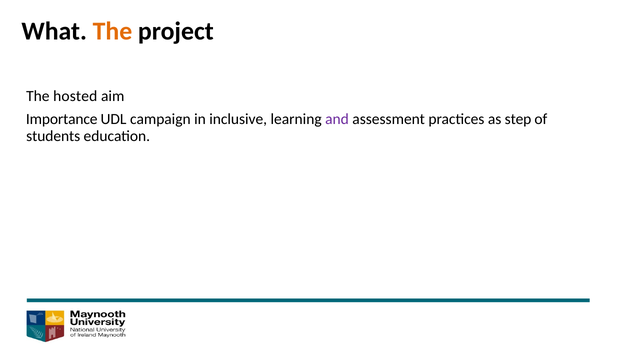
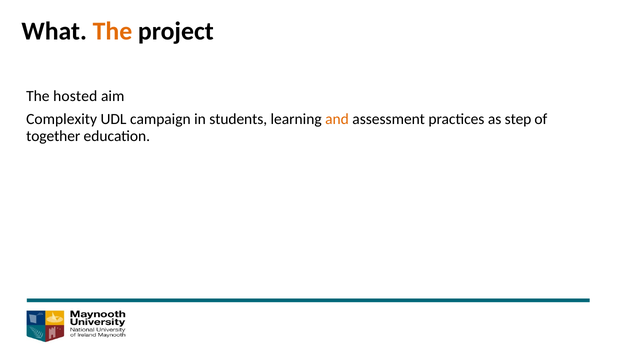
Importance: Importance -> Complexity (62, 119)
inclusive: inclusive -> students (238, 119)
and colour: purple -> orange (337, 119)
students: students -> together (53, 136)
